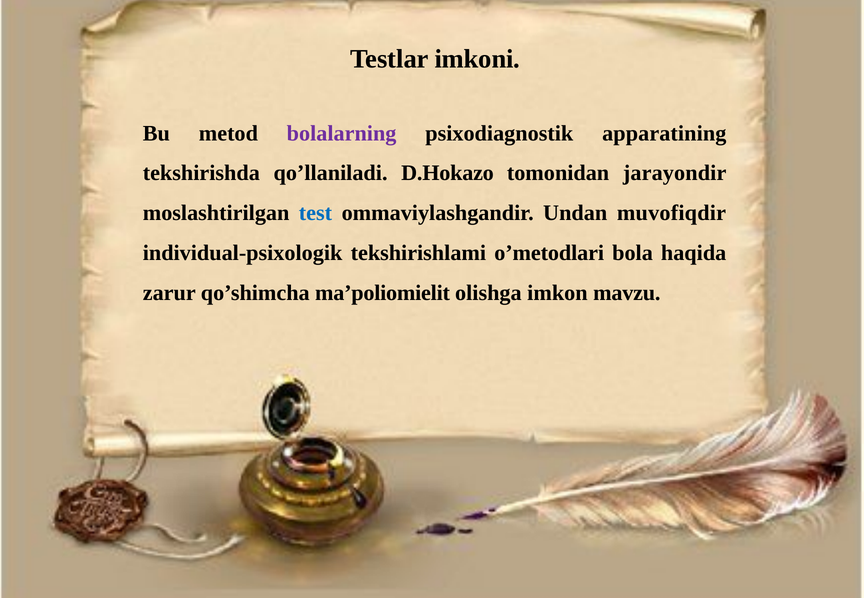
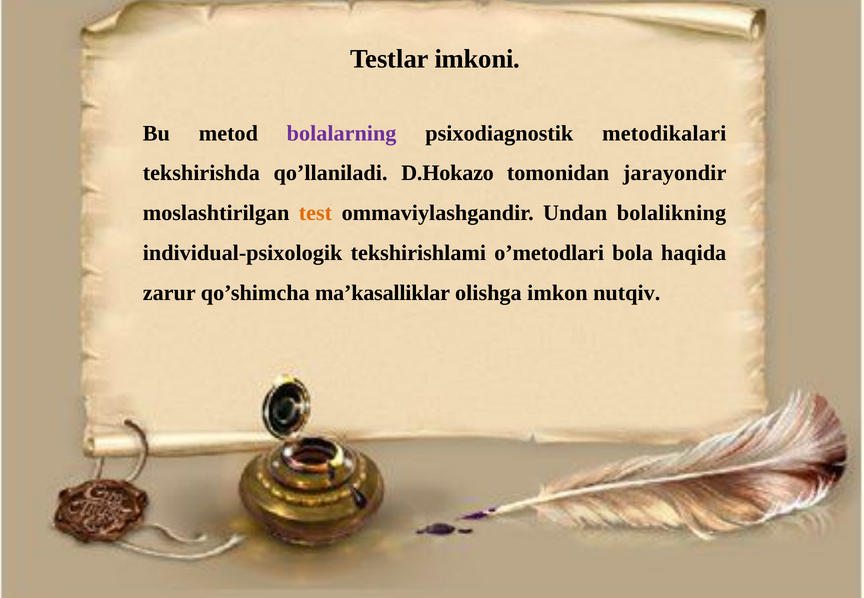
apparatining: apparatining -> metodikalari (664, 133)
test colour: blue -> orange (315, 213)
muvofiqdir: muvofiqdir -> bolalikning (671, 213)
ma’poliomielit: ma’poliomielit -> ma’kasalliklar (382, 293)
mavzu: mavzu -> nutqiv (627, 293)
